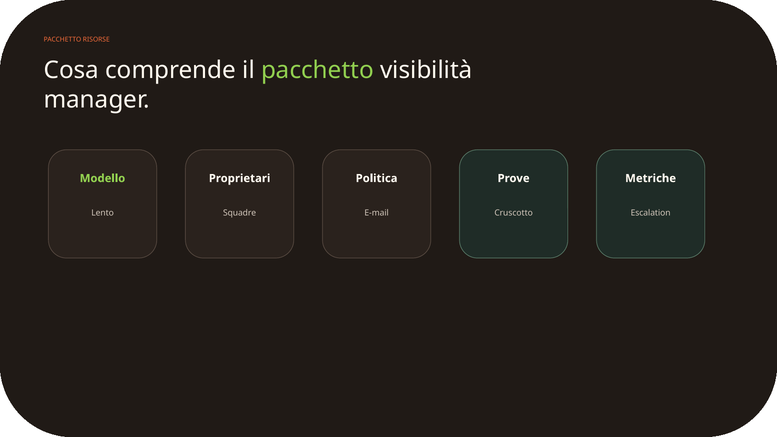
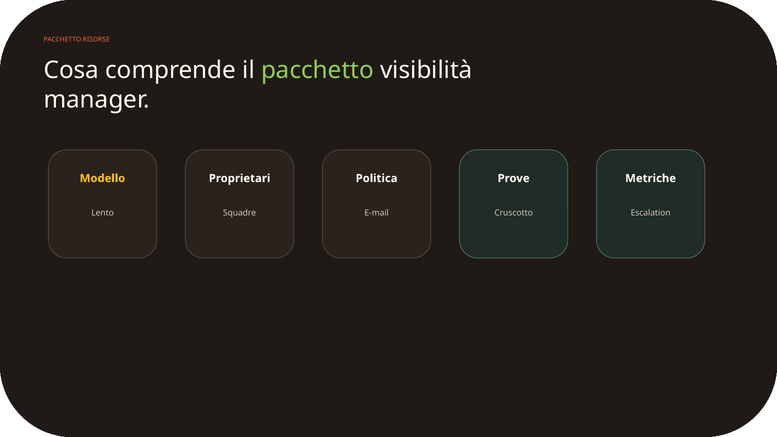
Modello colour: light green -> yellow (102, 178)
